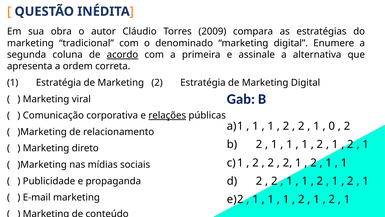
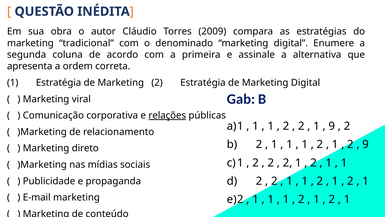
acordo underline: present -> none (122, 55)
0: 0 -> 9 (332, 126)
1: 1 -> 9 (366, 144)
